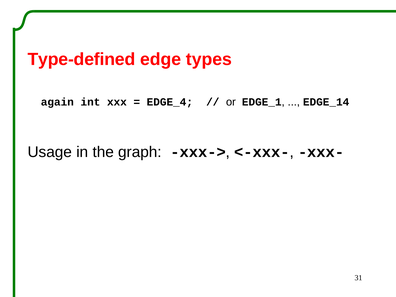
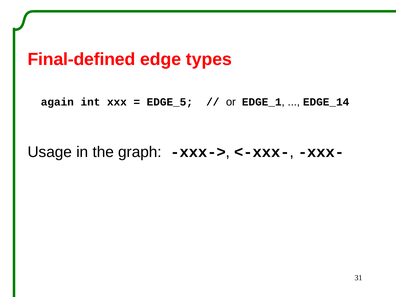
Type-defined: Type-defined -> Final-defined (81, 59)
EDGE_4: EDGE_4 -> EDGE_5 (170, 102)
